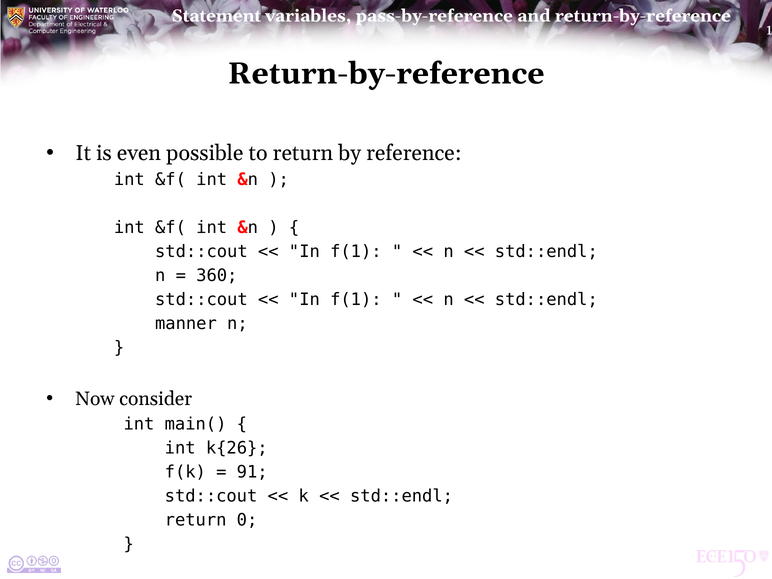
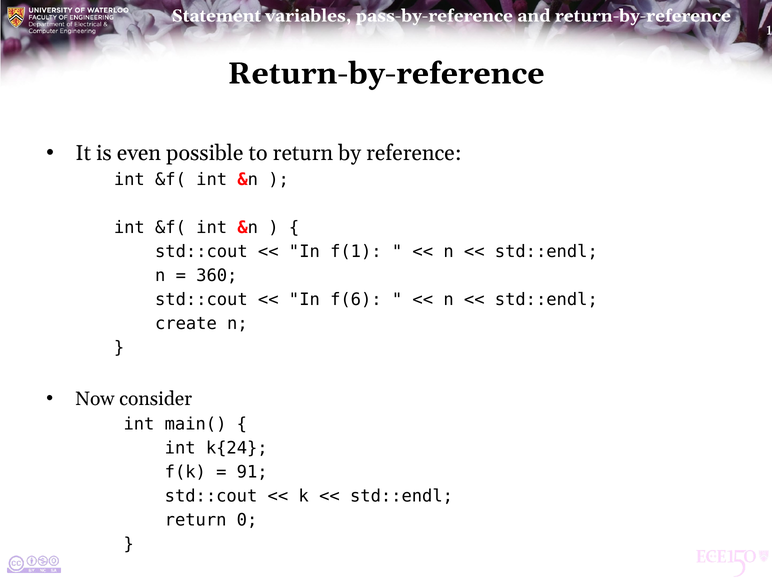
f(1: f(1 -> f(6 (356, 300)
manner: manner -> create (186, 324)
k{26: k{26 -> k{24 (237, 448)
